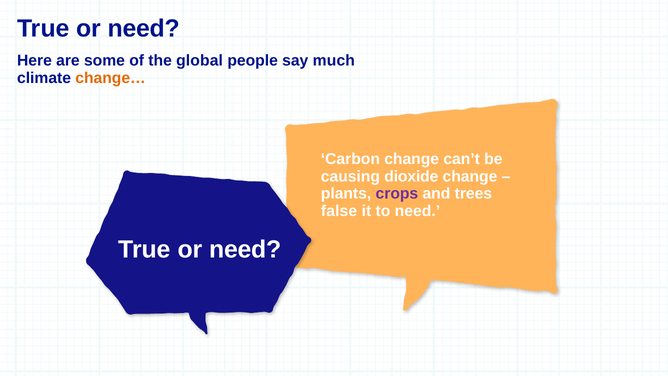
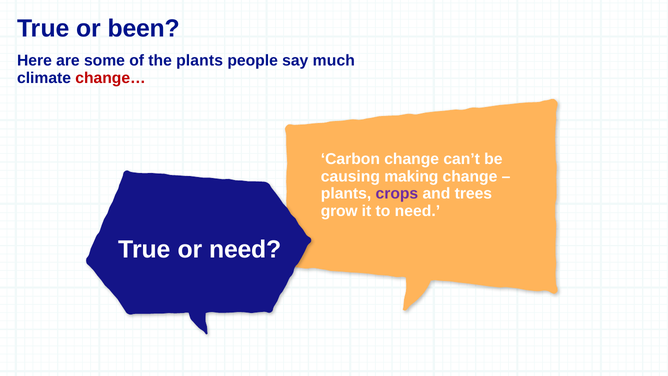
need: need -> been (144, 28)
the global: global -> plants (200, 61)
change… colour: orange -> red (111, 78)
dioxide: dioxide -> making (411, 176)
false: false -> grow (339, 211)
